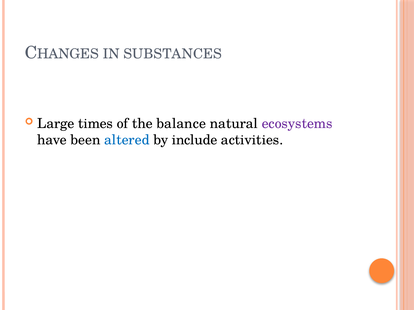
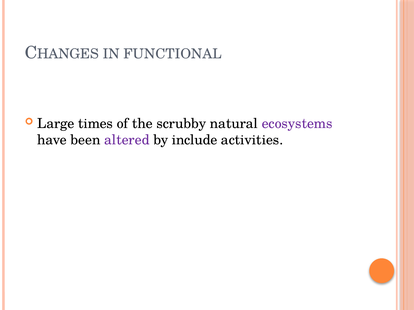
SUBSTANCES: SUBSTANCES -> FUNCTIONAL (173, 54)
balance: balance -> scrubby (181, 124)
altered colour: blue -> purple (127, 140)
